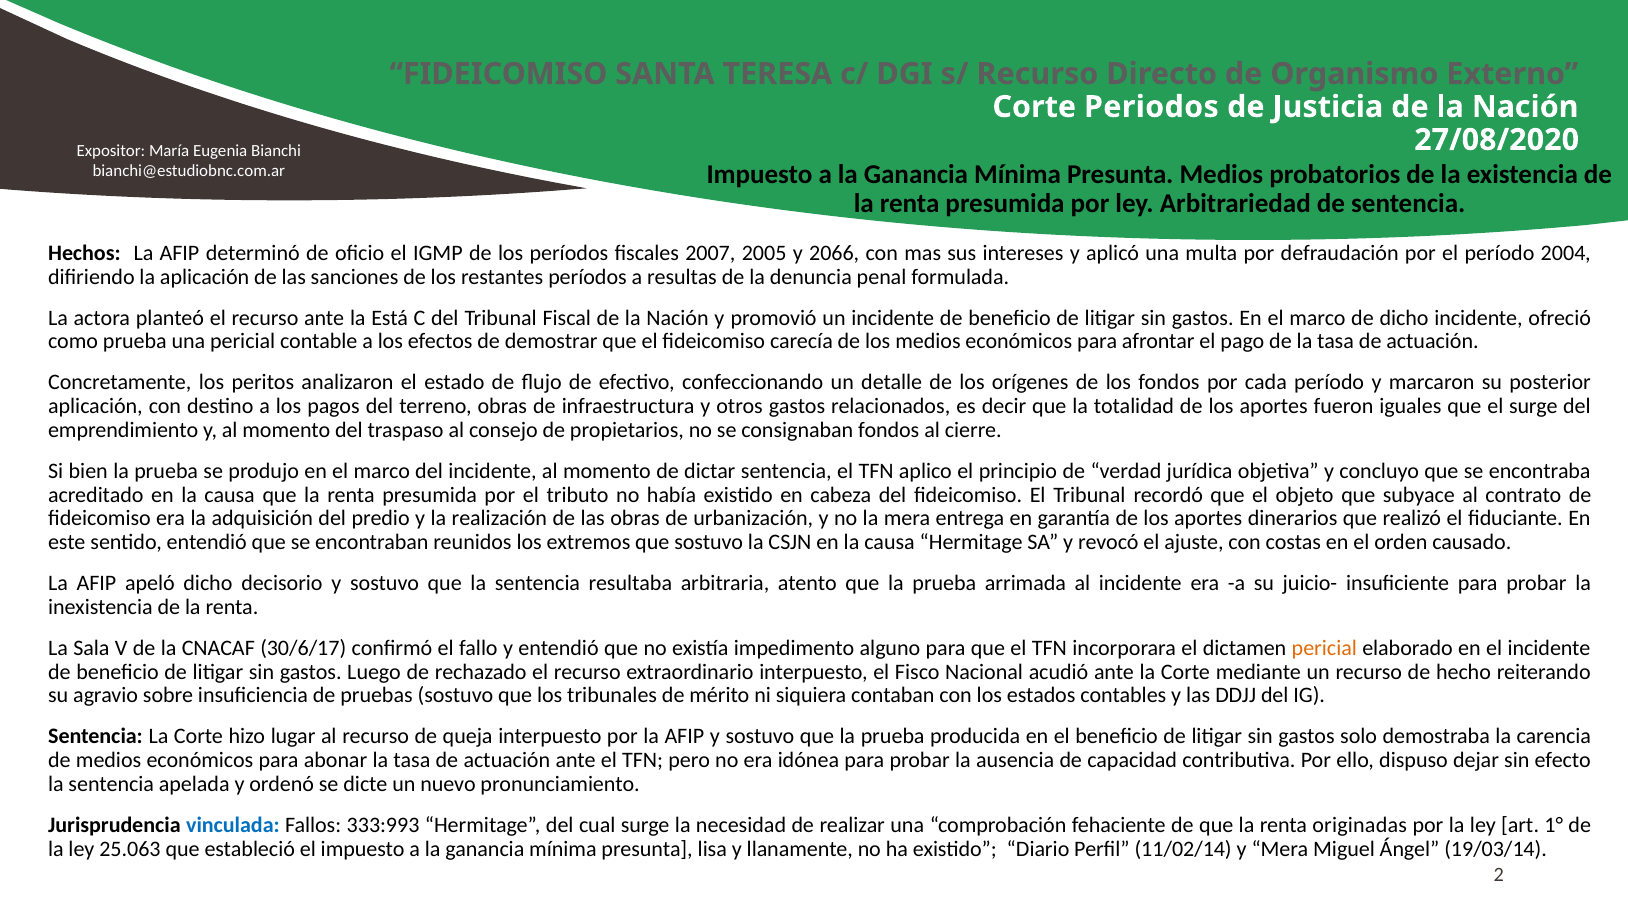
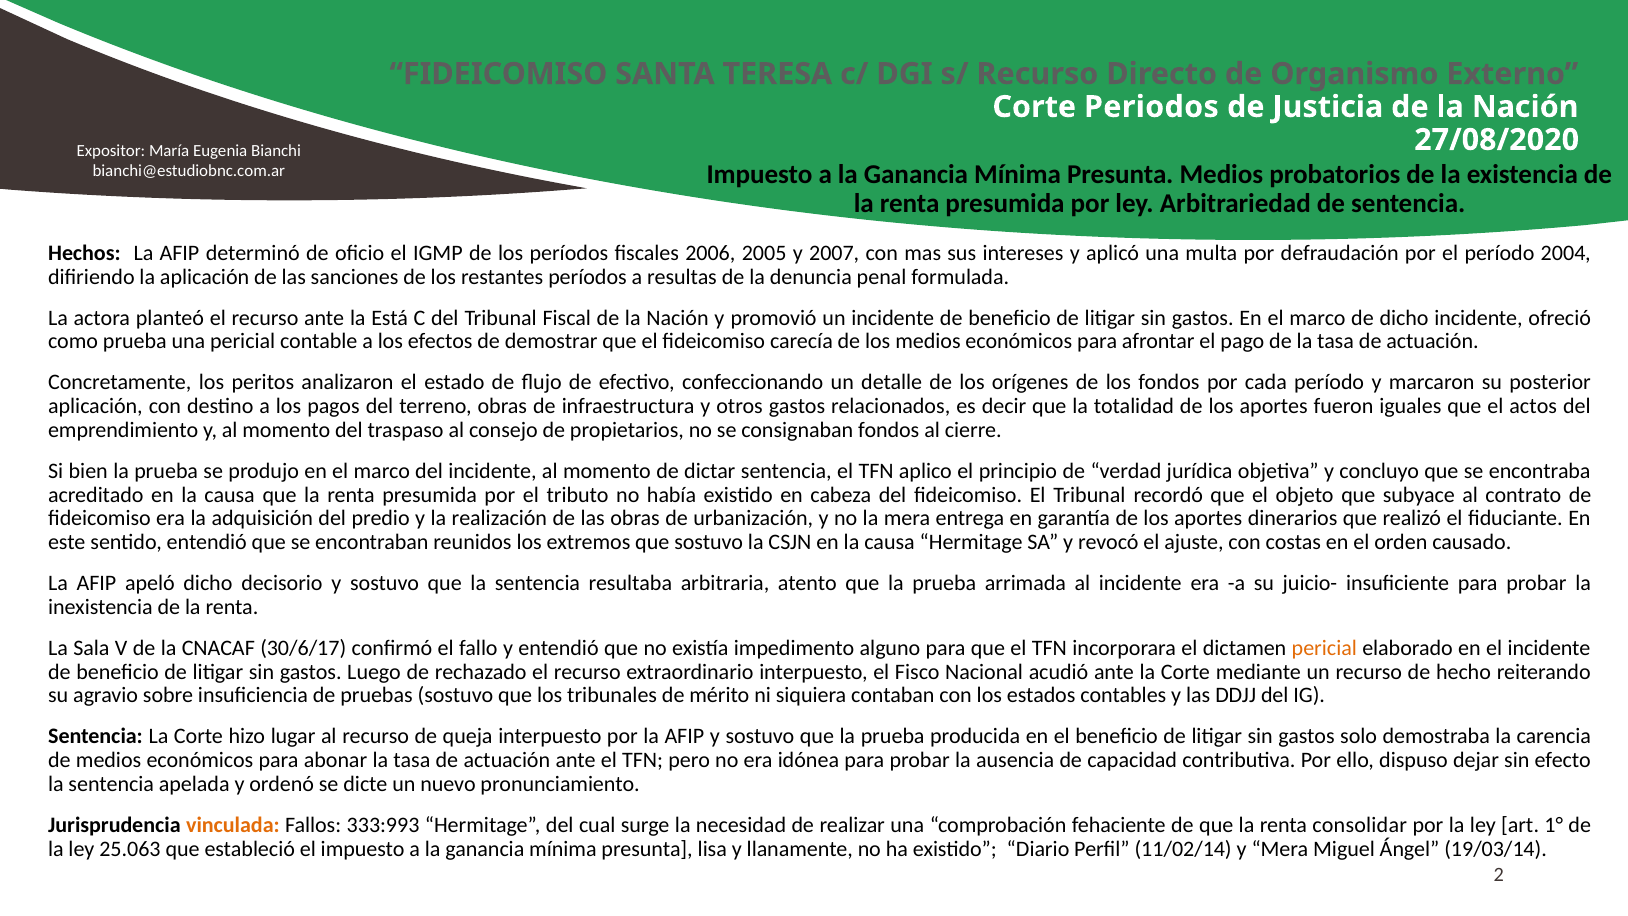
2007: 2007 -> 2006 (710, 253)
2066: 2066 -> 2007 (834, 253)
el surge: surge -> actos (1533, 406)
vinculada colour: blue -> orange (233, 825)
originadas: originadas -> consolidar (1360, 825)
